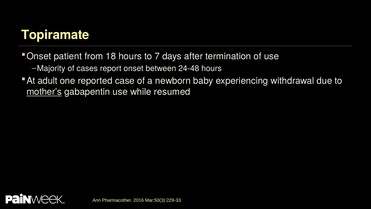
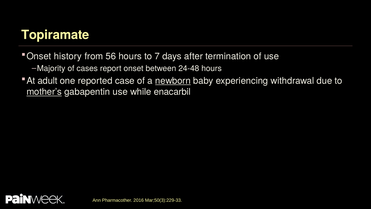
patient: patient -> history (68, 56)
18: 18 -> 56 (111, 56)
newborn underline: none -> present (173, 81)
resumed: resumed -> enacarbil (172, 92)
